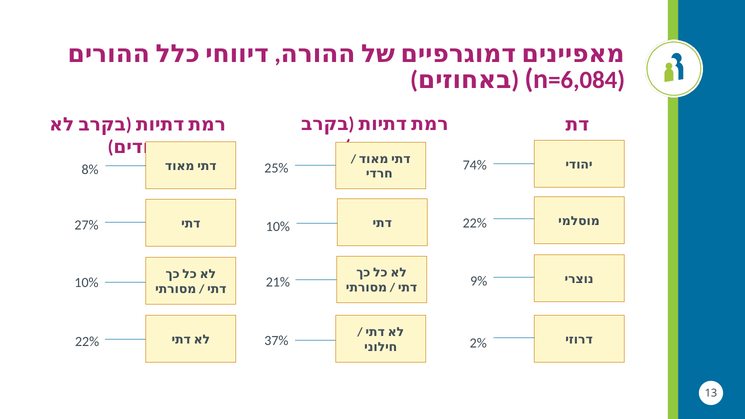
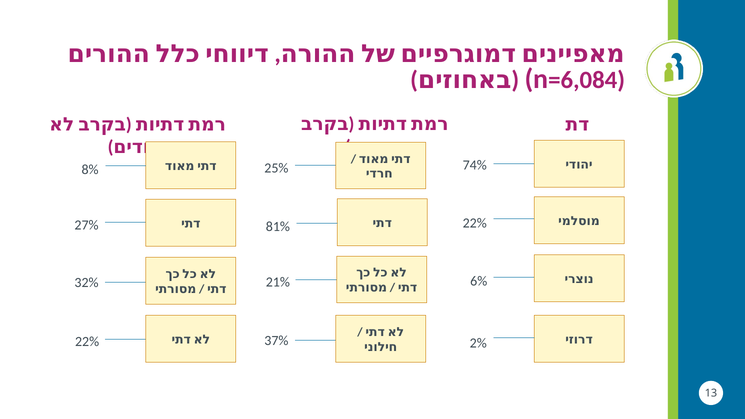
10%: 10% -> 81% (278, 227)
9%: 9% -> 6% (479, 281)
10%: 10% -> 32% (86, 283)
